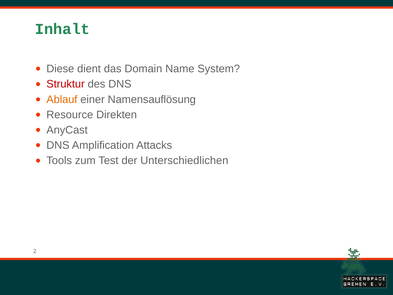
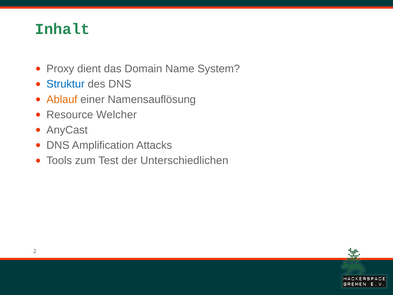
Diese: Diese -> Proxy (60, 69)
Struktur colour: red -> blue (66, 84)
Direkten: Direkten -> Welcher (117, 115)
